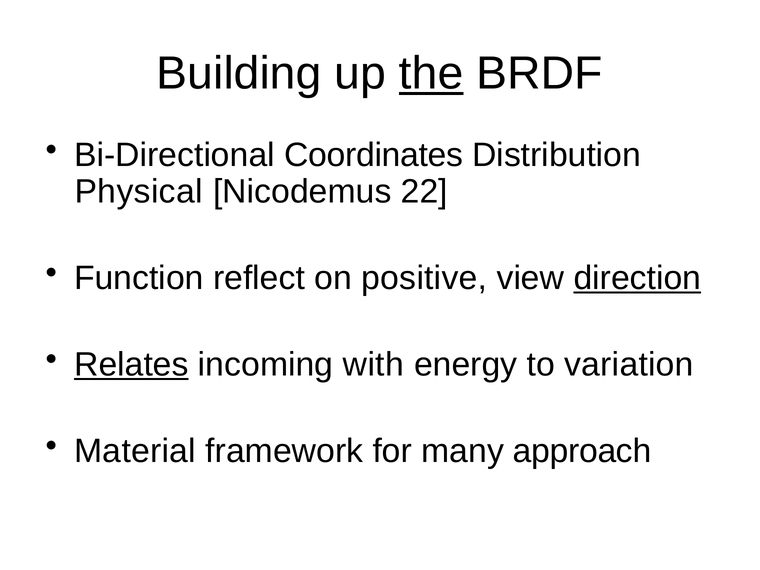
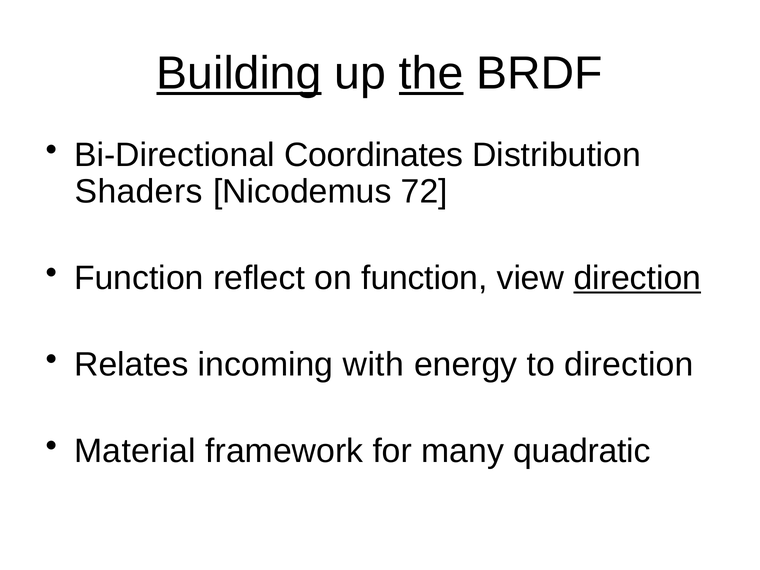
Building underline: none -> present (239, 74)
Physical: Physical -> Shaders (139, 191)
22: 22 -> 72 (424, 191)
on positive: positive -> function (424, 278)
Relates underline: present -> none (131, 364)
to variation: variation -> direction (629, 364)
approach: approach -> quadratic (582, 451)
